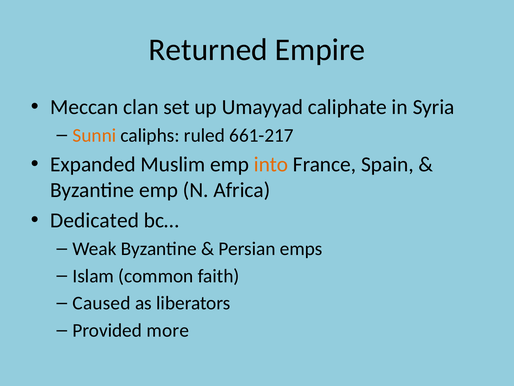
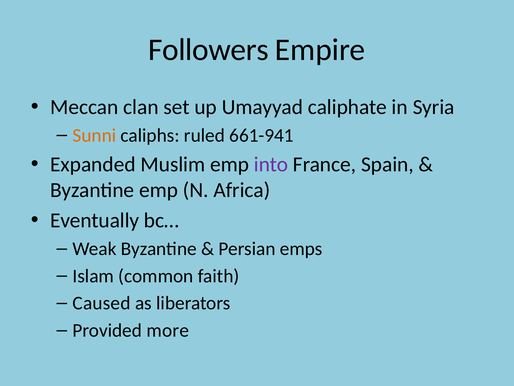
Returned: Returned -> Followers (208, 50)
661-217: 661-217 -> 661-941 (262, 135)
into colour: orange -> purple (271, 164)
Dedicated: Dedicated -> Eventually (95, 220)
